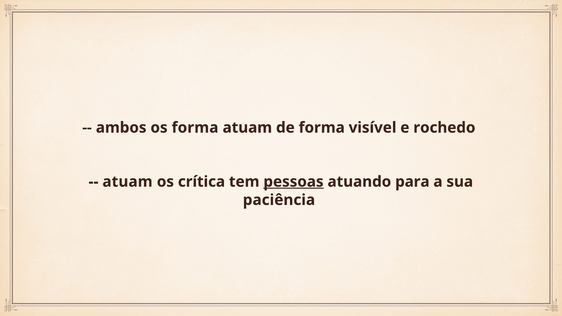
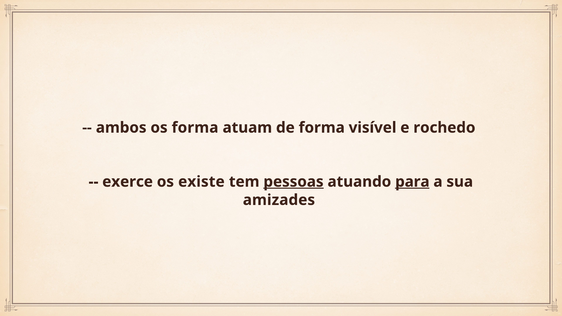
atuam: atuam -> exerce (128, 182)
crítica: crítica -> existe (201, 182)
para underline: none -> present (412, 182)
paciência: paciência -> amizades (279, 200)
